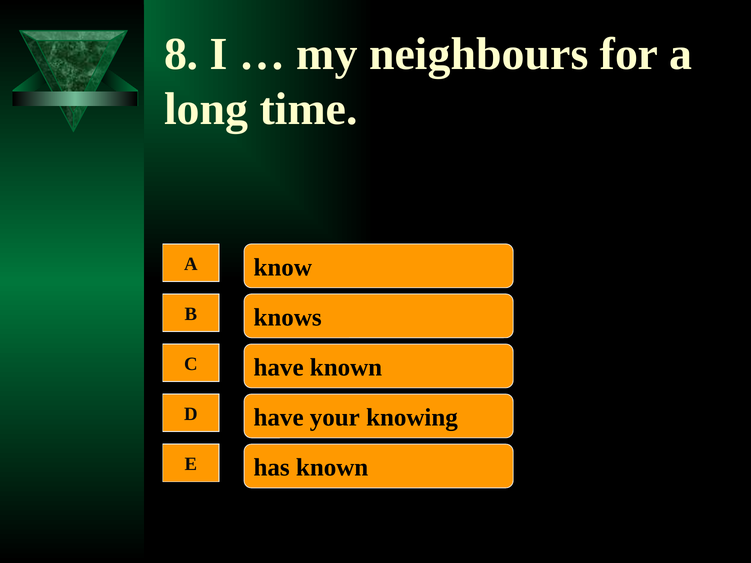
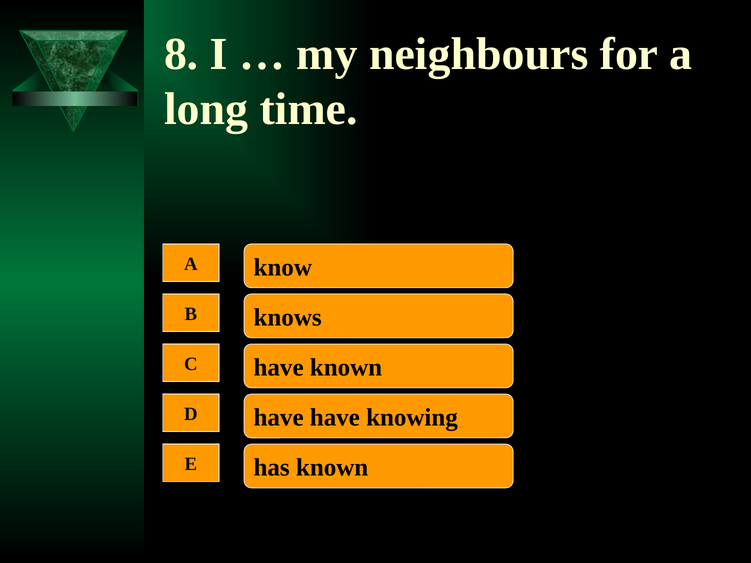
have your: your -> have (335, 418)
